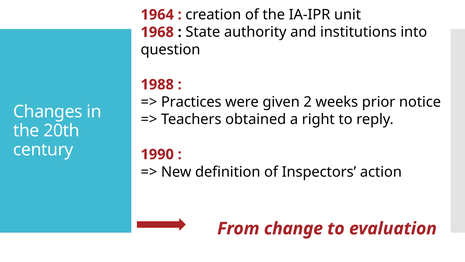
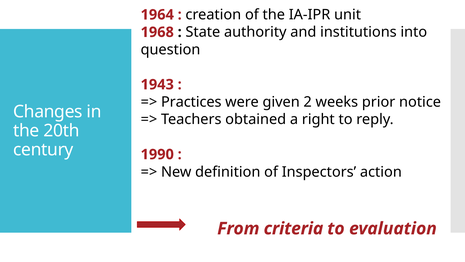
1988: 1988 -> 1943 (157, 84)
change: change -> criteria (293, 228)
